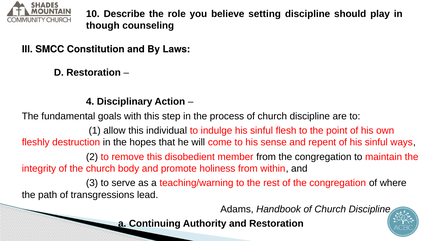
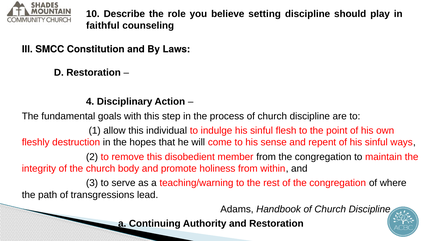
though: though -> faithful (103, 26)
